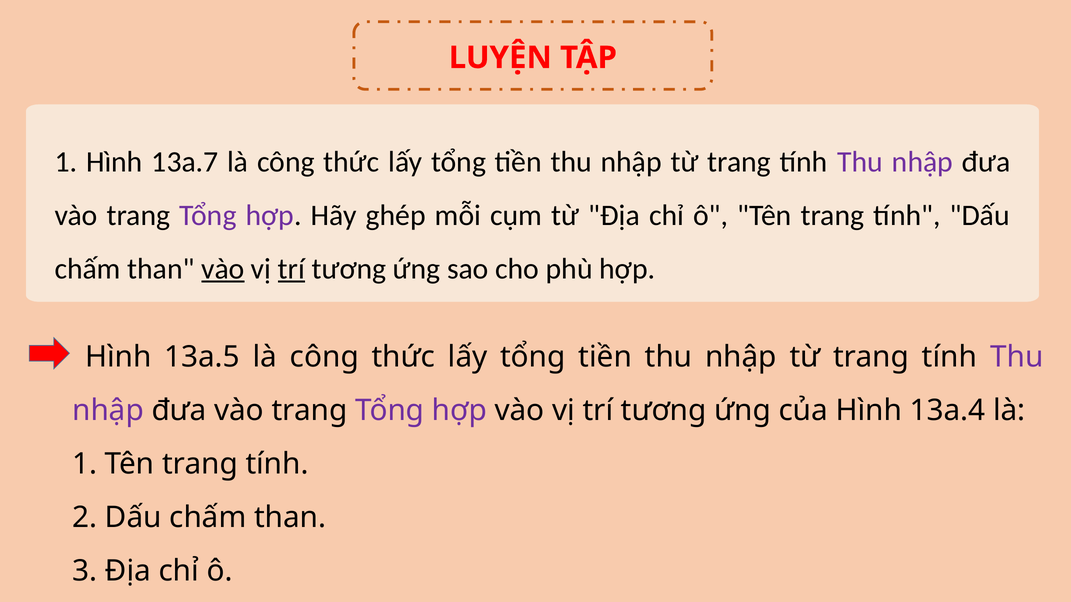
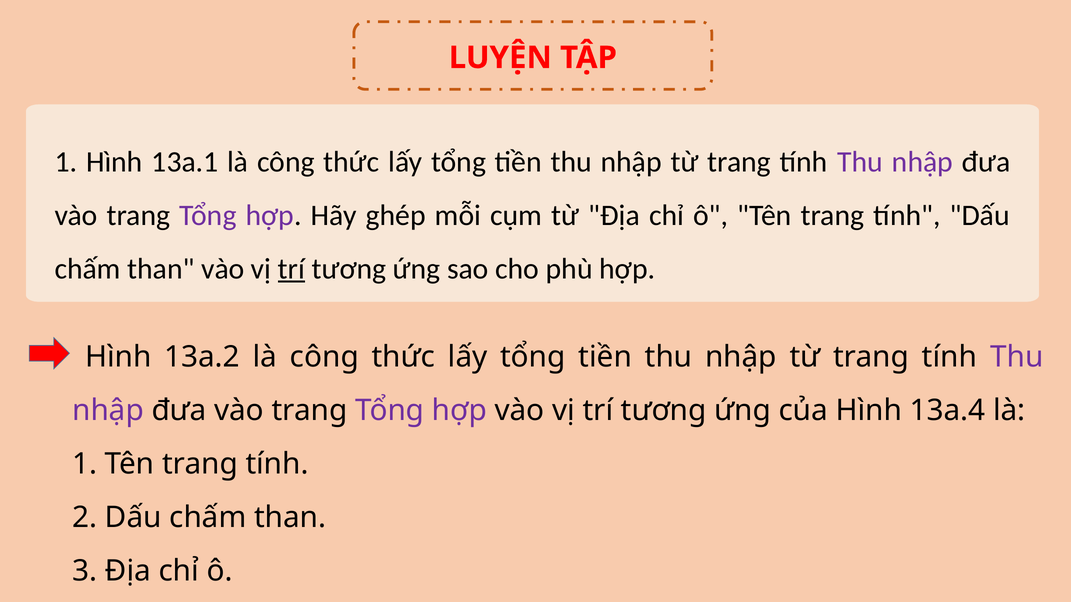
13a.7: 13a.7 -> 13a.1 (185, 162)
vào underline: present -> none (223, 269)
13a.5: 13a.5 -> 13a.2 (202, 357)
